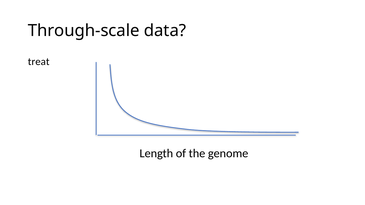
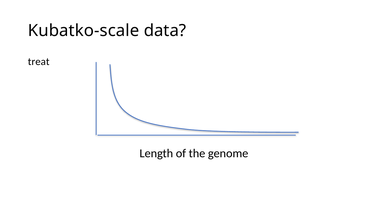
Through-scale: Through-scale -> Kubatko-scale (84, 31)
